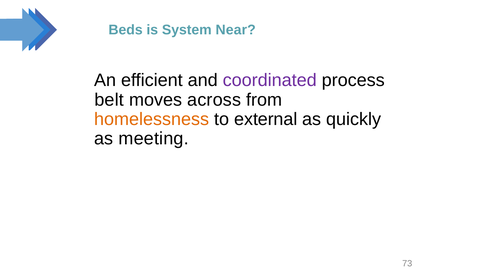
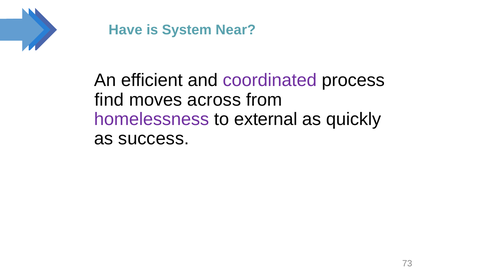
Beds: Beds -> Have (125, 30)
belt: belt -> find (109, 100)
homelessness colour: orange -> purple (152, 119)
meeting: meeting -> success (154, 139)
